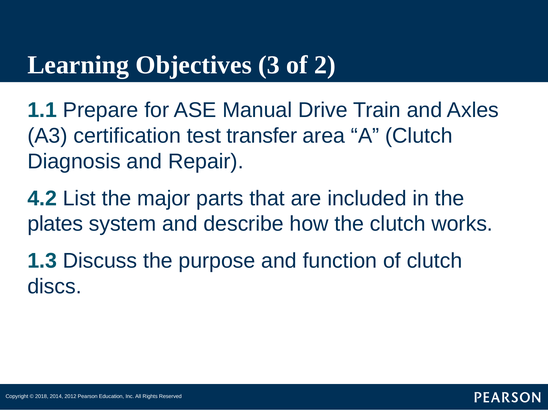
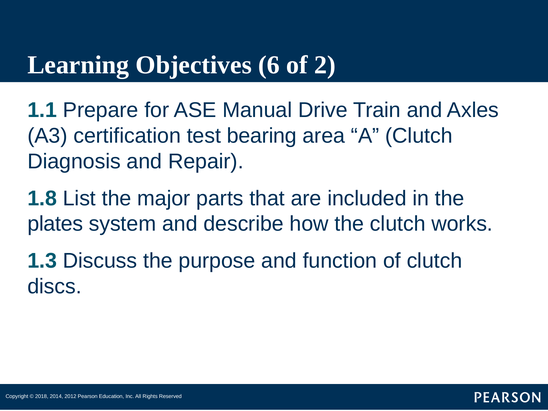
3: 3 -> 6 (269, 65)
transfer: transfer -> bearing (262, 136)
4.2: 4.2 -> 1.8 (42, 198)
